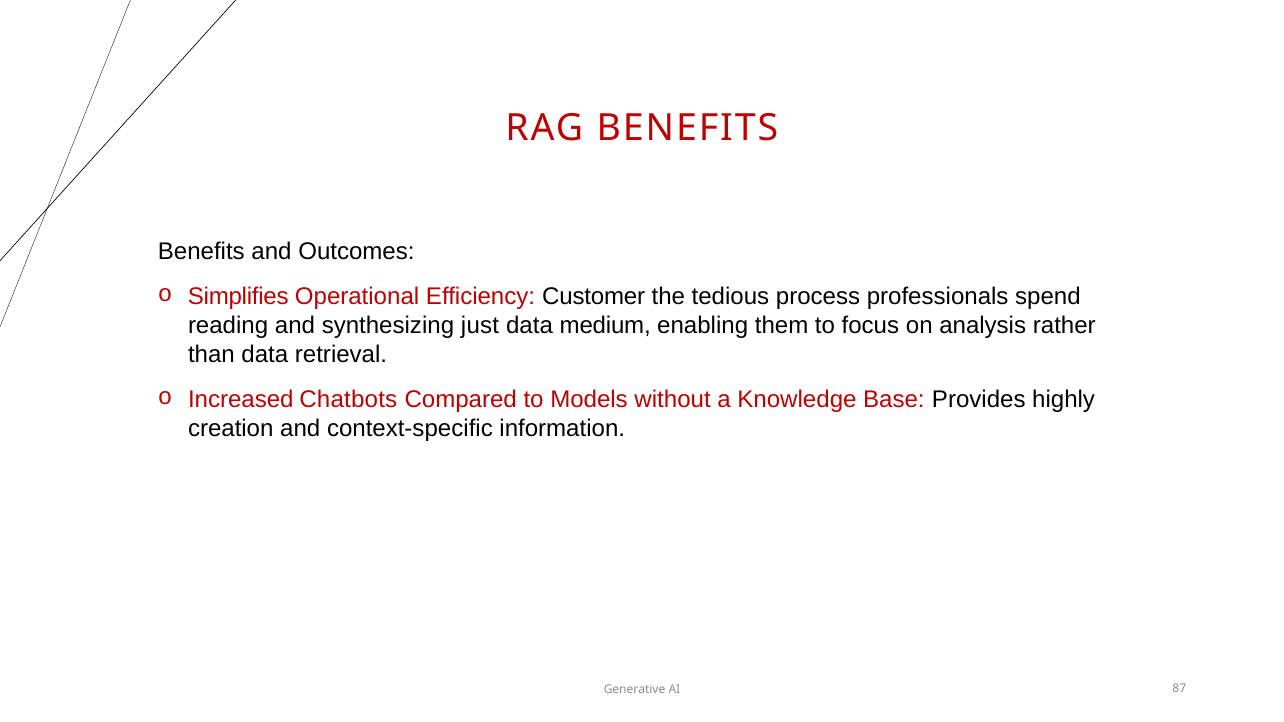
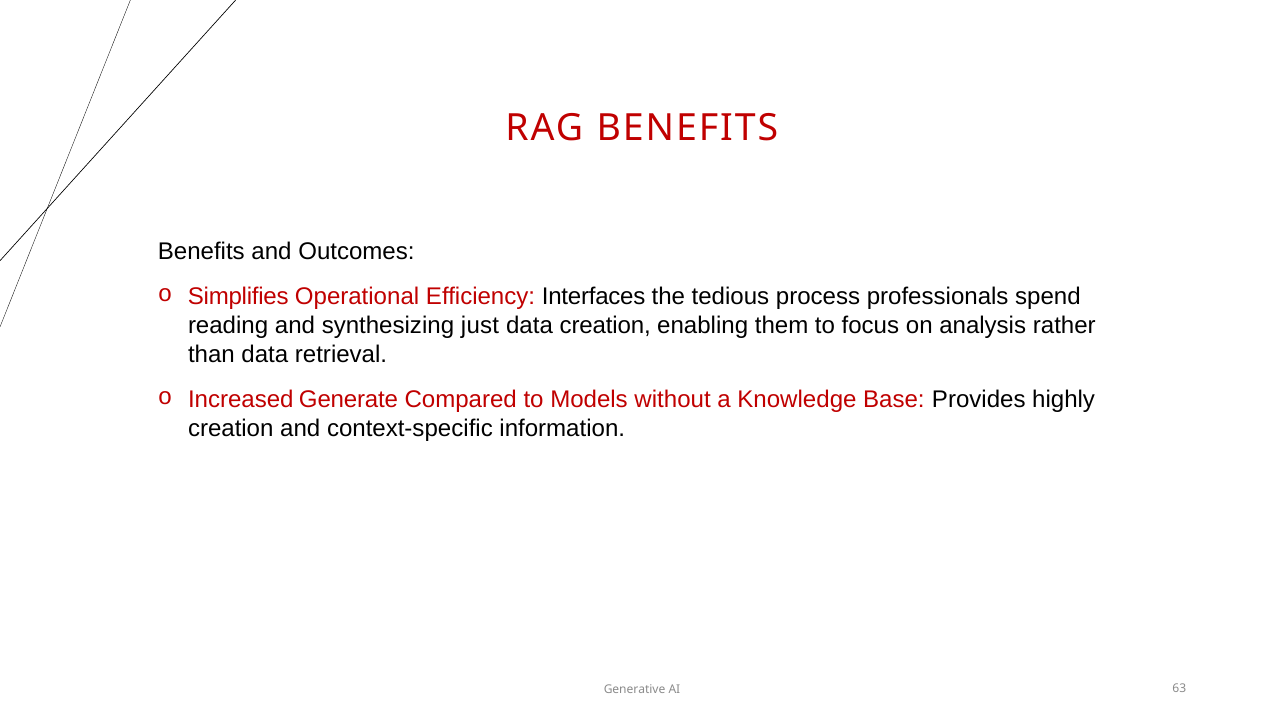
Customer: Customer -> Interfaces (594, 297)
data medium: medium -> creation (605, 326)
Chatbots: Chatbots -> Generate (348, 400)
87: 87 -> 63 (1179, 689)
